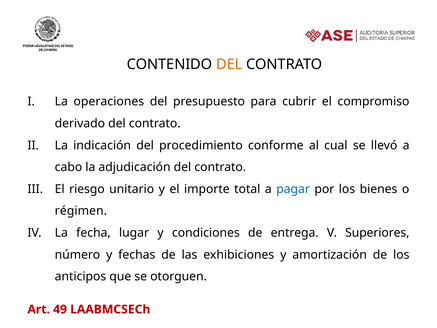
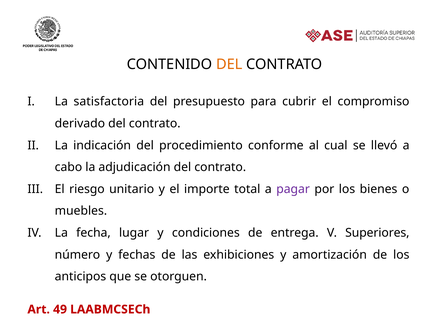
operaciones: operaciones -> satisfactoria (109, 102)
pagar colour: blue -> purple (293, 189)
régimen: régimen -> muebles (81, 211)
